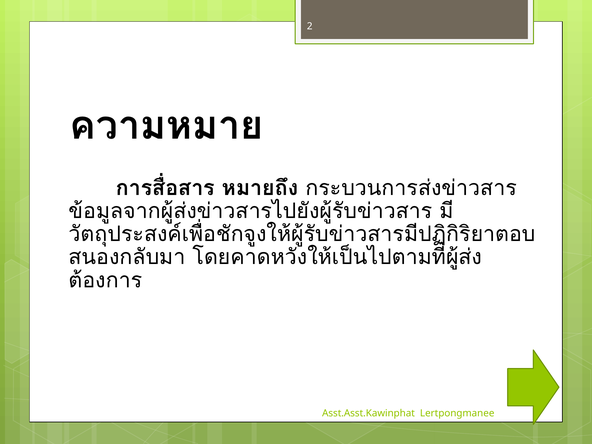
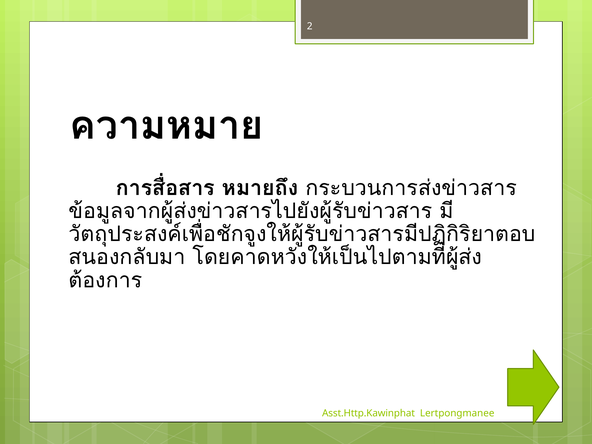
Asst.Asst.Kawinphat: Asst.Asst.Kawinphat -> Asst.Http.Kawinphat (369, 413)
